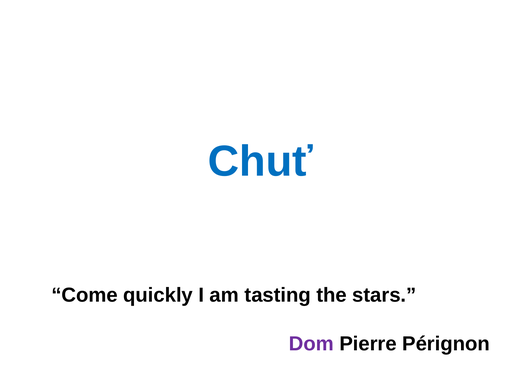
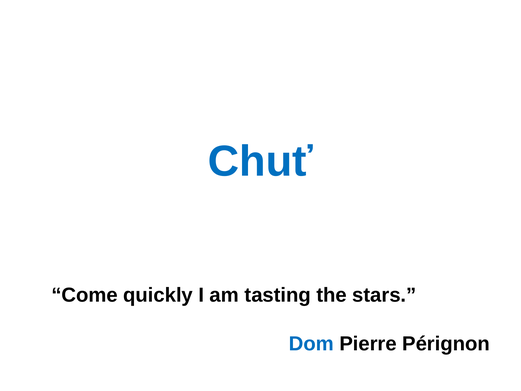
Dom colour: purple -> blue (311, 344)
